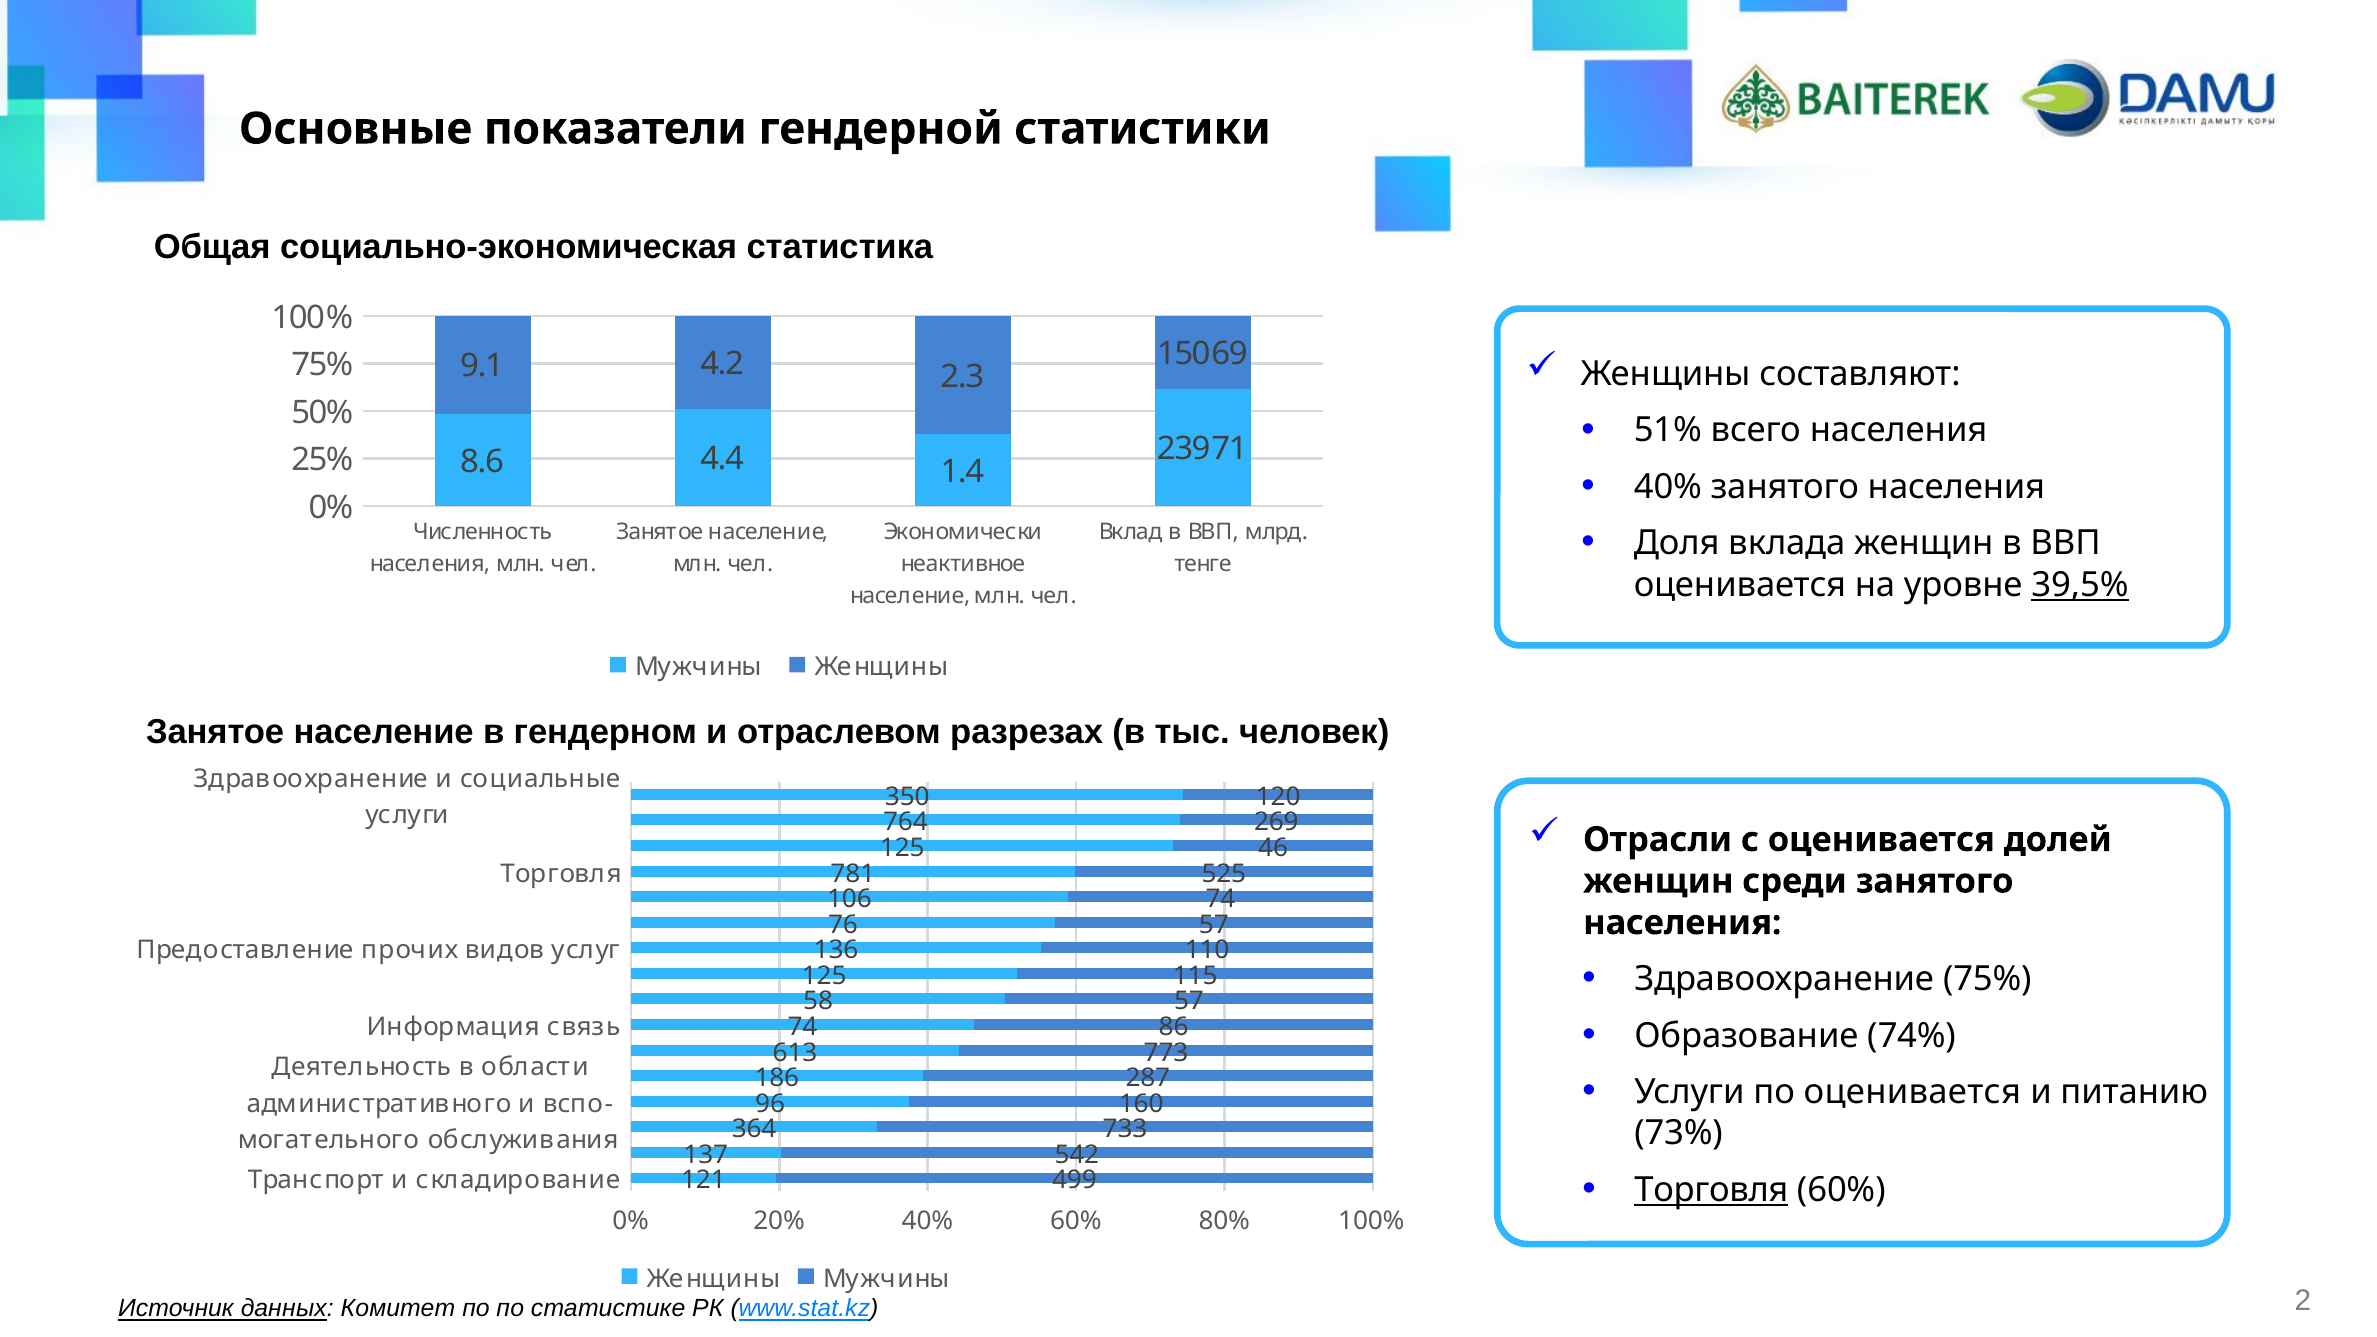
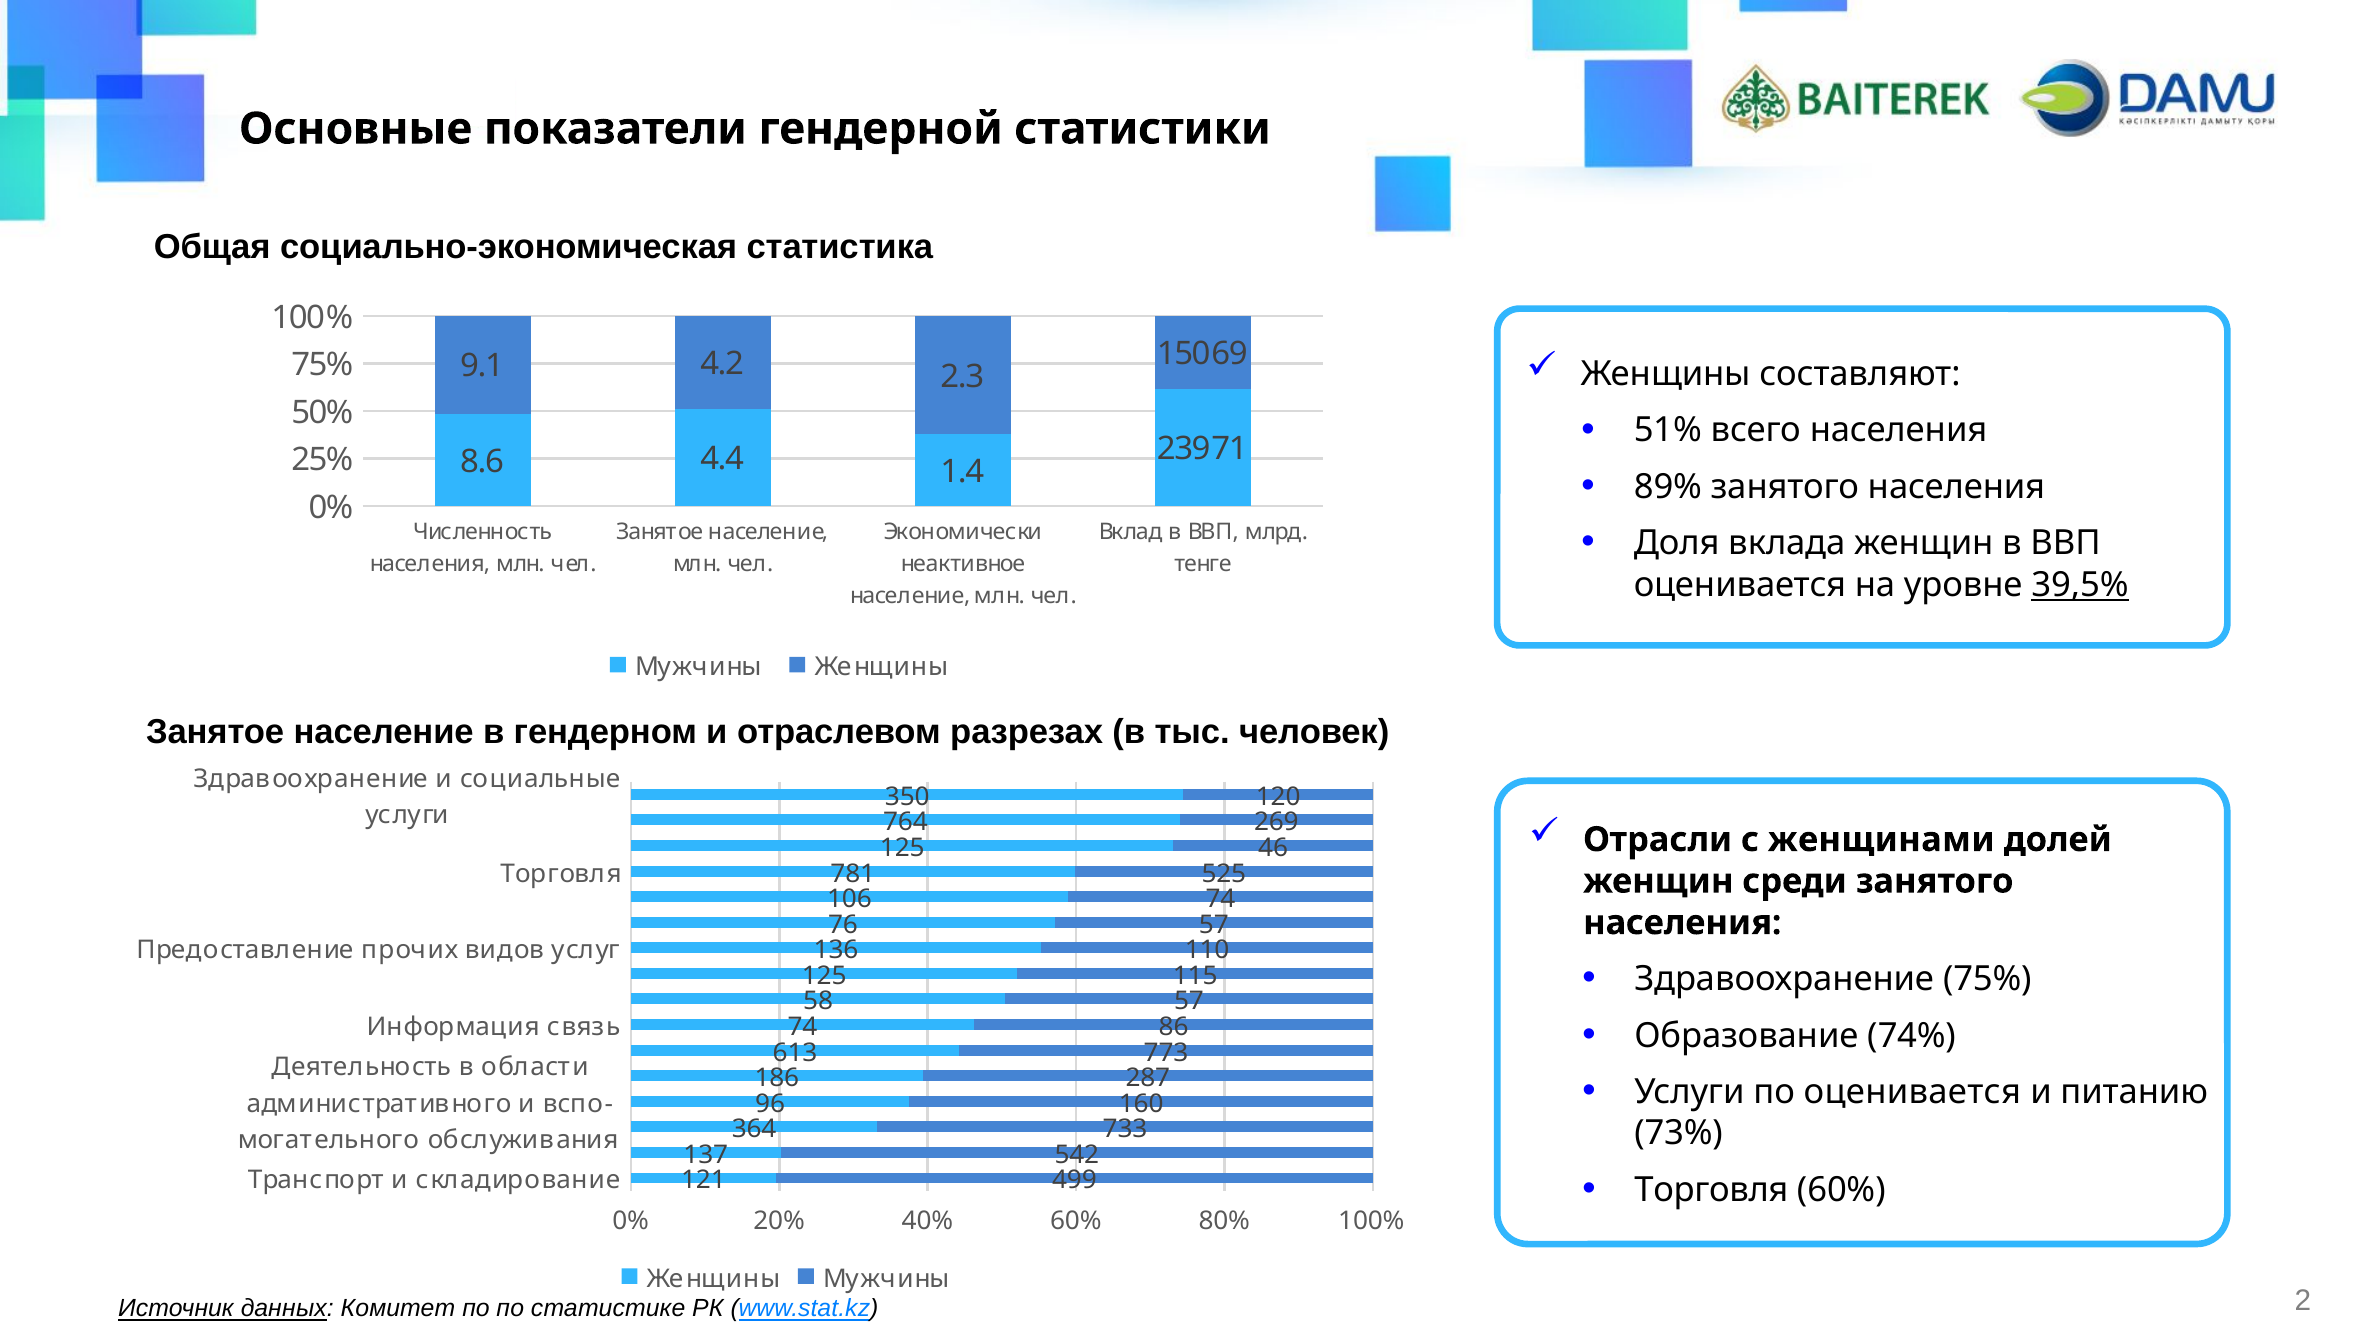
40%: 40% -> 89% (1668, 487)
с оценивается: оценивается -> женщинами (1881, 840)
Торговля underline: present -> none (1711, 1190)
